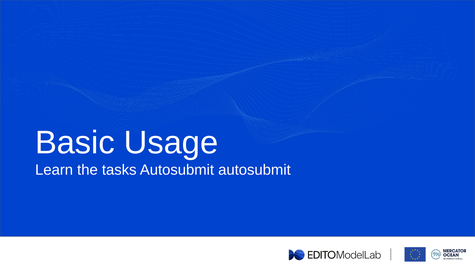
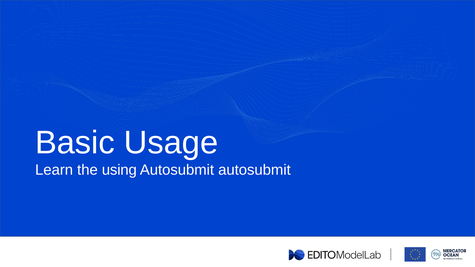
tasks: tasks -> using (119, 170)
